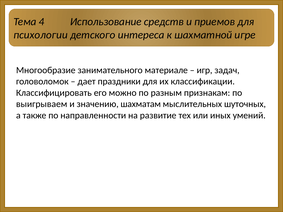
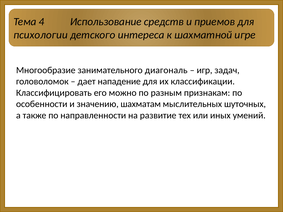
материале: материале -> диагональ (166, 70)
праздники: праздники -> нападение (119, 82)
выигрываем: выигрываем -> особенности (42, 104)
